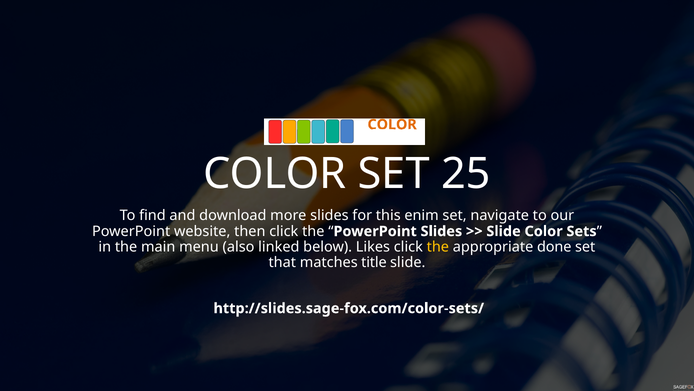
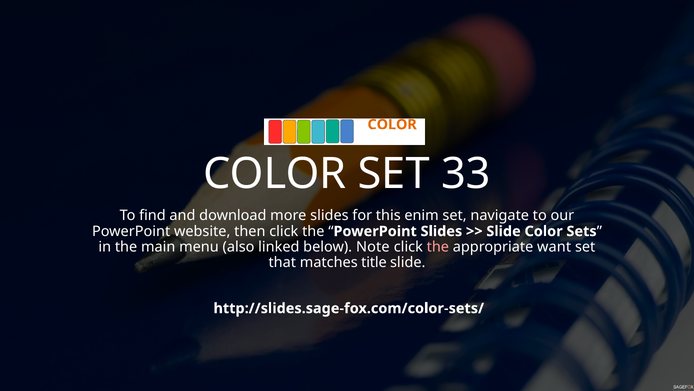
25: 25 -> 33 (466, 173)
Likes: Likes -> Note (373, 247)
the colour: yellow -> pink (438, 247)
done: done -> want (554, 247)
